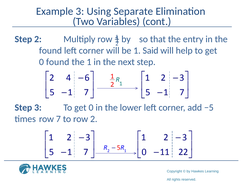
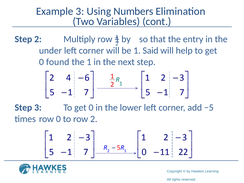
Separate: Separate -> Numbers (133, 11)
found: found -> under (50, 51)
row 7: 7 -> 0 (58, 119)
